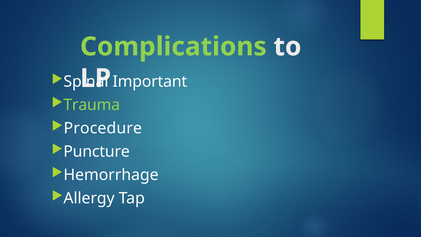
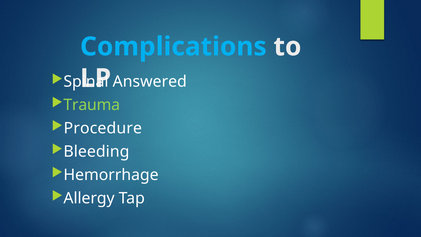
Complications colour: light green -> light blue (173, 47)
Important: Important -> Answered (150, 81)
Puncture: Puncture -> Bleeding (96, 151)
